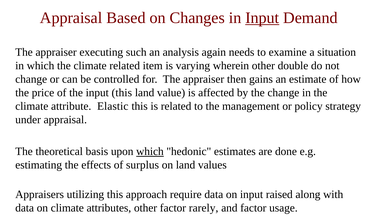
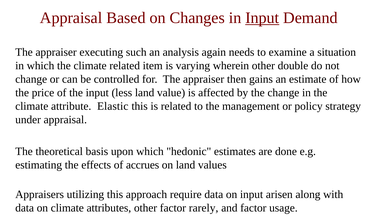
input this: this -> less (122, 93)
which underline: present -> none (150, 152)
surplus: surplus -> accrues (143, 165)
raised: raised -> arisen (279, 195)
